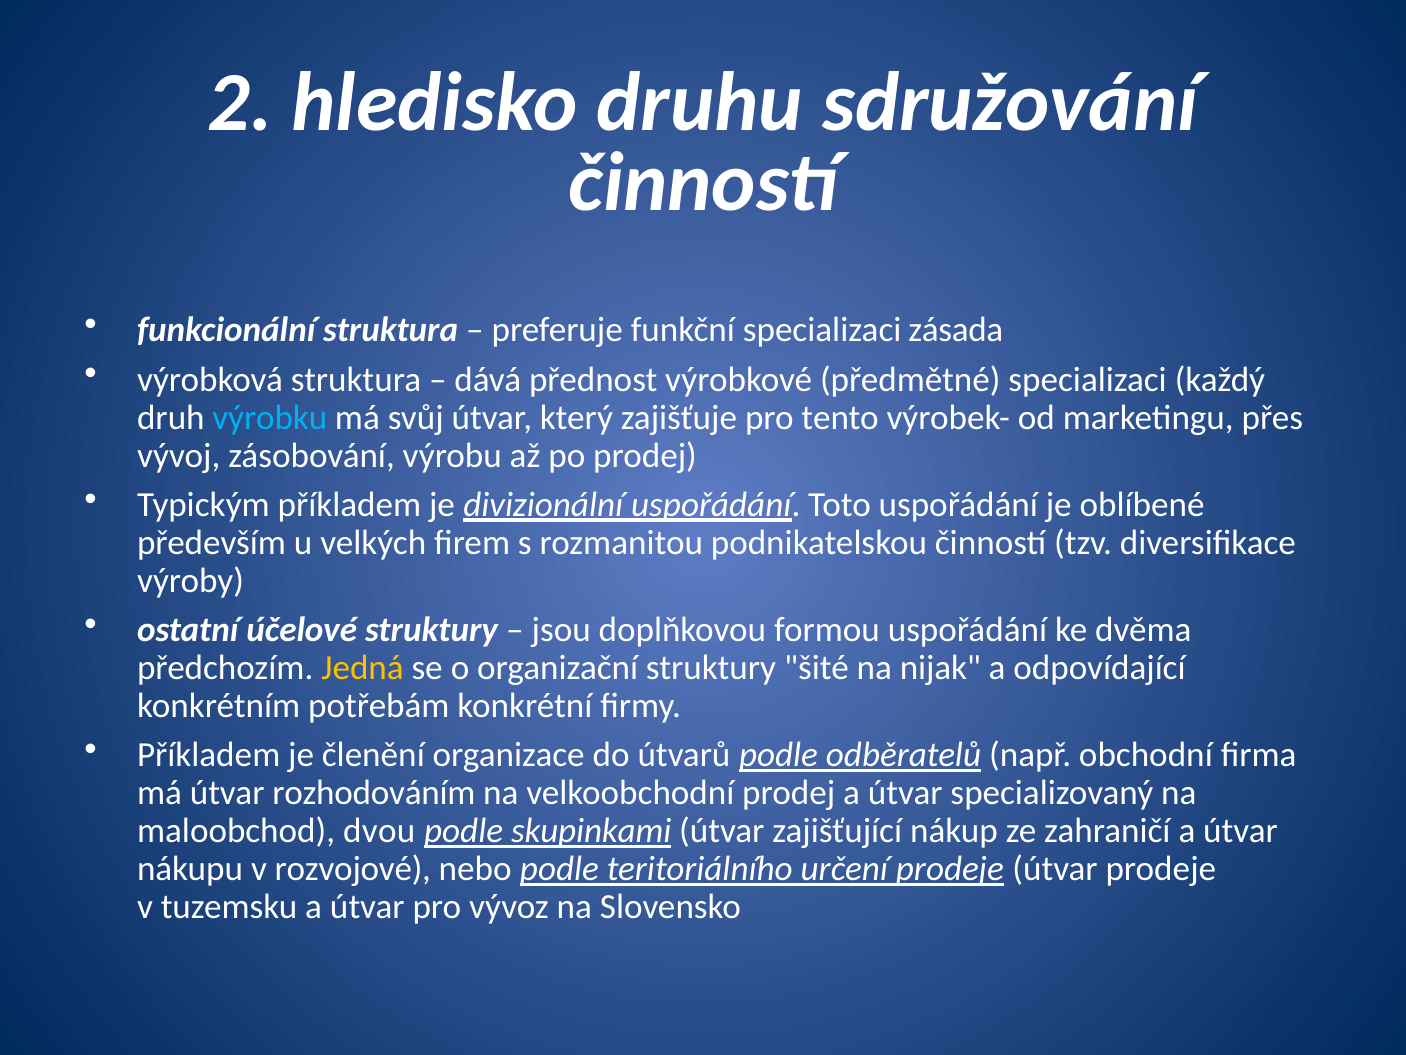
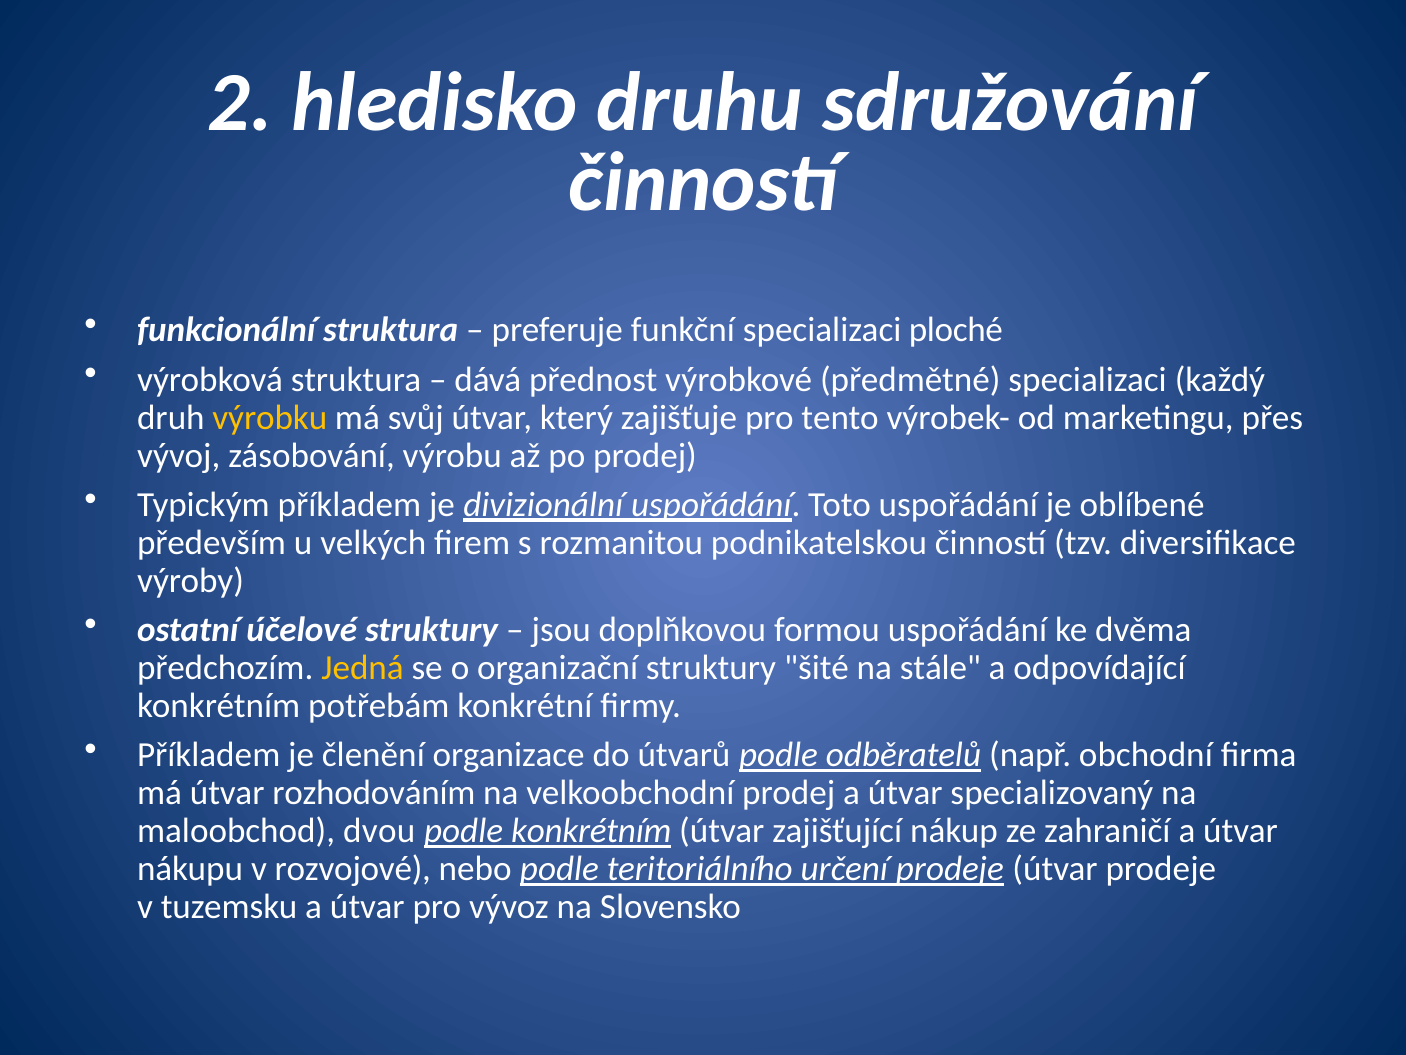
zásada: zásada -> ploché (956, 330)
výrobku colour: light blue -> yellow (270, 417)
nijak: nijak -> stále (940, 668)
podle skupinkami: skupinkami -> konkrétním (591, 831)
